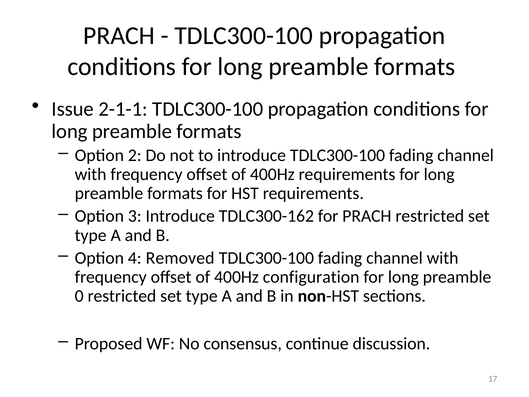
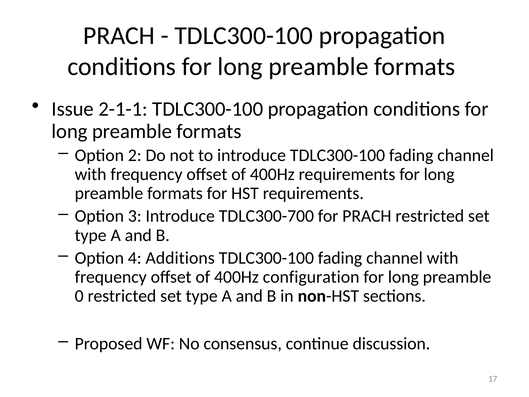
TDLC300-162: TDLC300-162 -> TDLC300-700 (266, 216)
Removed: Removed -> Additions (180, 258)
